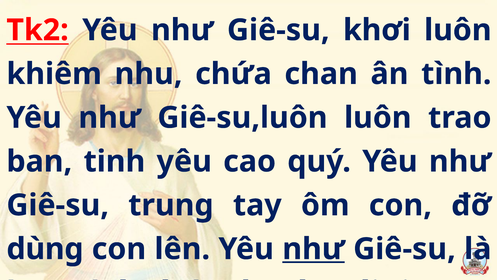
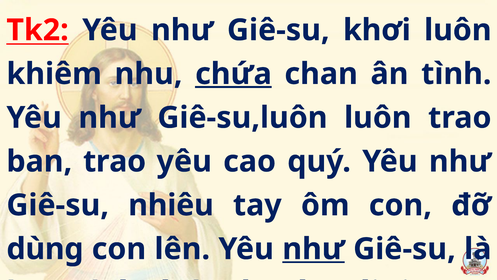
chứa underline: none -> present (233, 74)
ban tinh: tinh -> trao (115, 161)
trung: trung -> nhiêu (171, 205)
